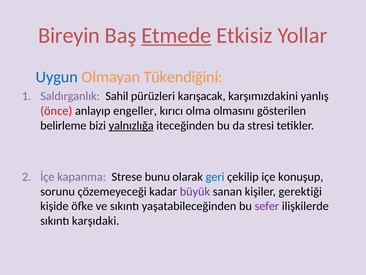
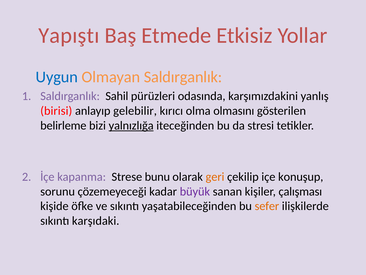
Bireyin: Bireyin -> Yapıştı (69, 35)
Etmede underline: present -> none (176, 35)
Olmayan Tükendiğini: Tükendiğini -> Saldırganlık (183, 77)
karışacak: karışacak -> odasında (202, 96)
önce: önce -> birisi (56, 111)
engeller: engeller -> gelebilir (135, 111)
geri colour: blue -> orange (215, 177)
gerektiği: gerektiği -> çalışması (300, 191)
sefer colour: purple -> orange (267, 206)
